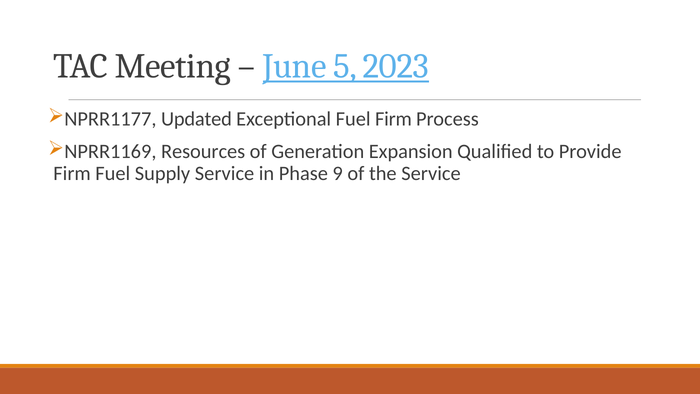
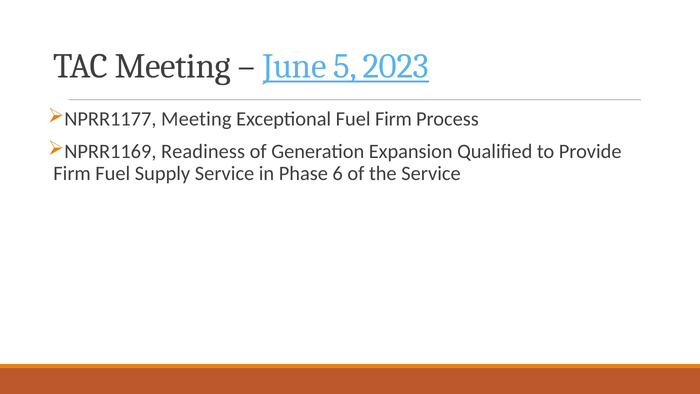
NPRR1177 Updated: Updated -> Meeting (196, 119)
Resources: Resources -> Readiness (203, 151)
9: 9 -> 6 (338, 173)
